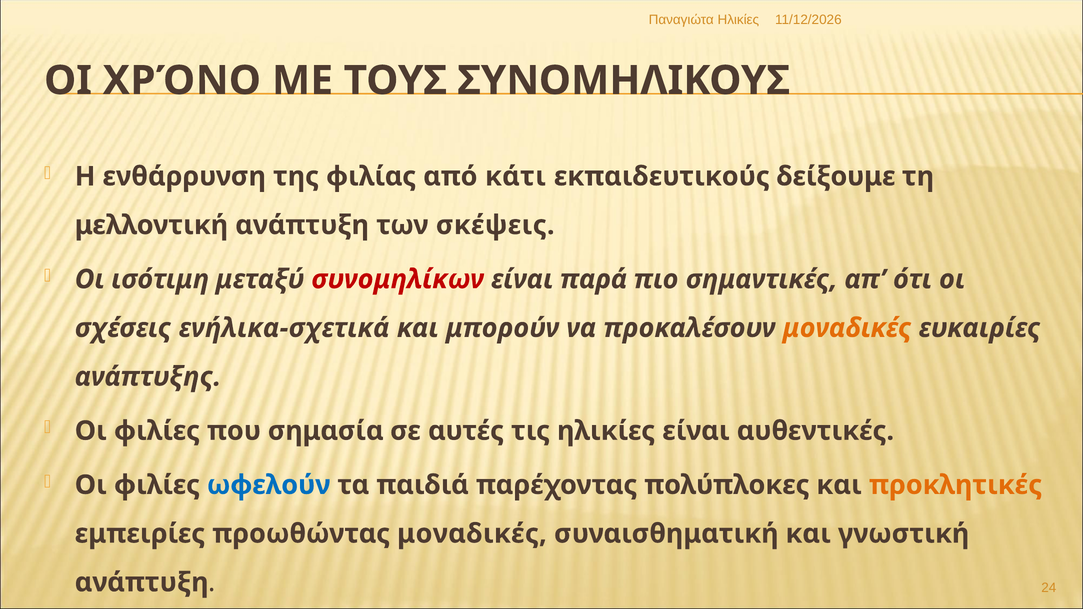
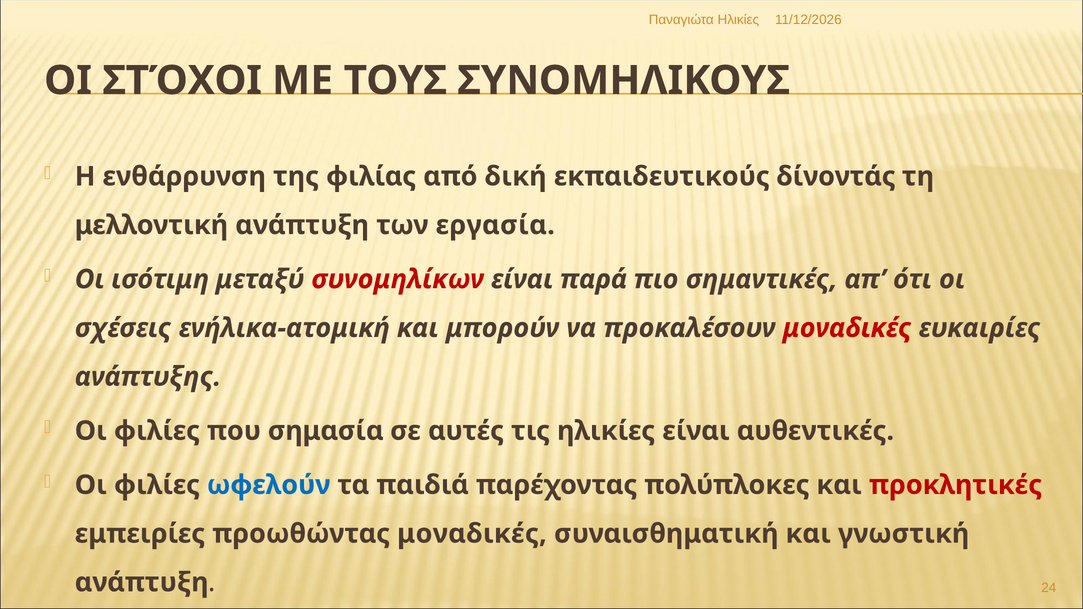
ΧΡΌΝΟ: ΧΡΌΝΟ -> ΣΤΌΧΟΙ (182, 81)
κάτι: κάτι -> δική (516, 177)
δείξουμε: δείξουμε -> δίνοντάς (836, 177)
σκέψεις: σκέψεις -> εργασία (495, 225)
ενήλικα-σχετικά: ενήλικα-σχετικά -> ενήλικα-ατομική (284, 328)
μοναδικές colour: orange -> red (847, 328)
προκλητικές colour: orange -> red (956, 485)
